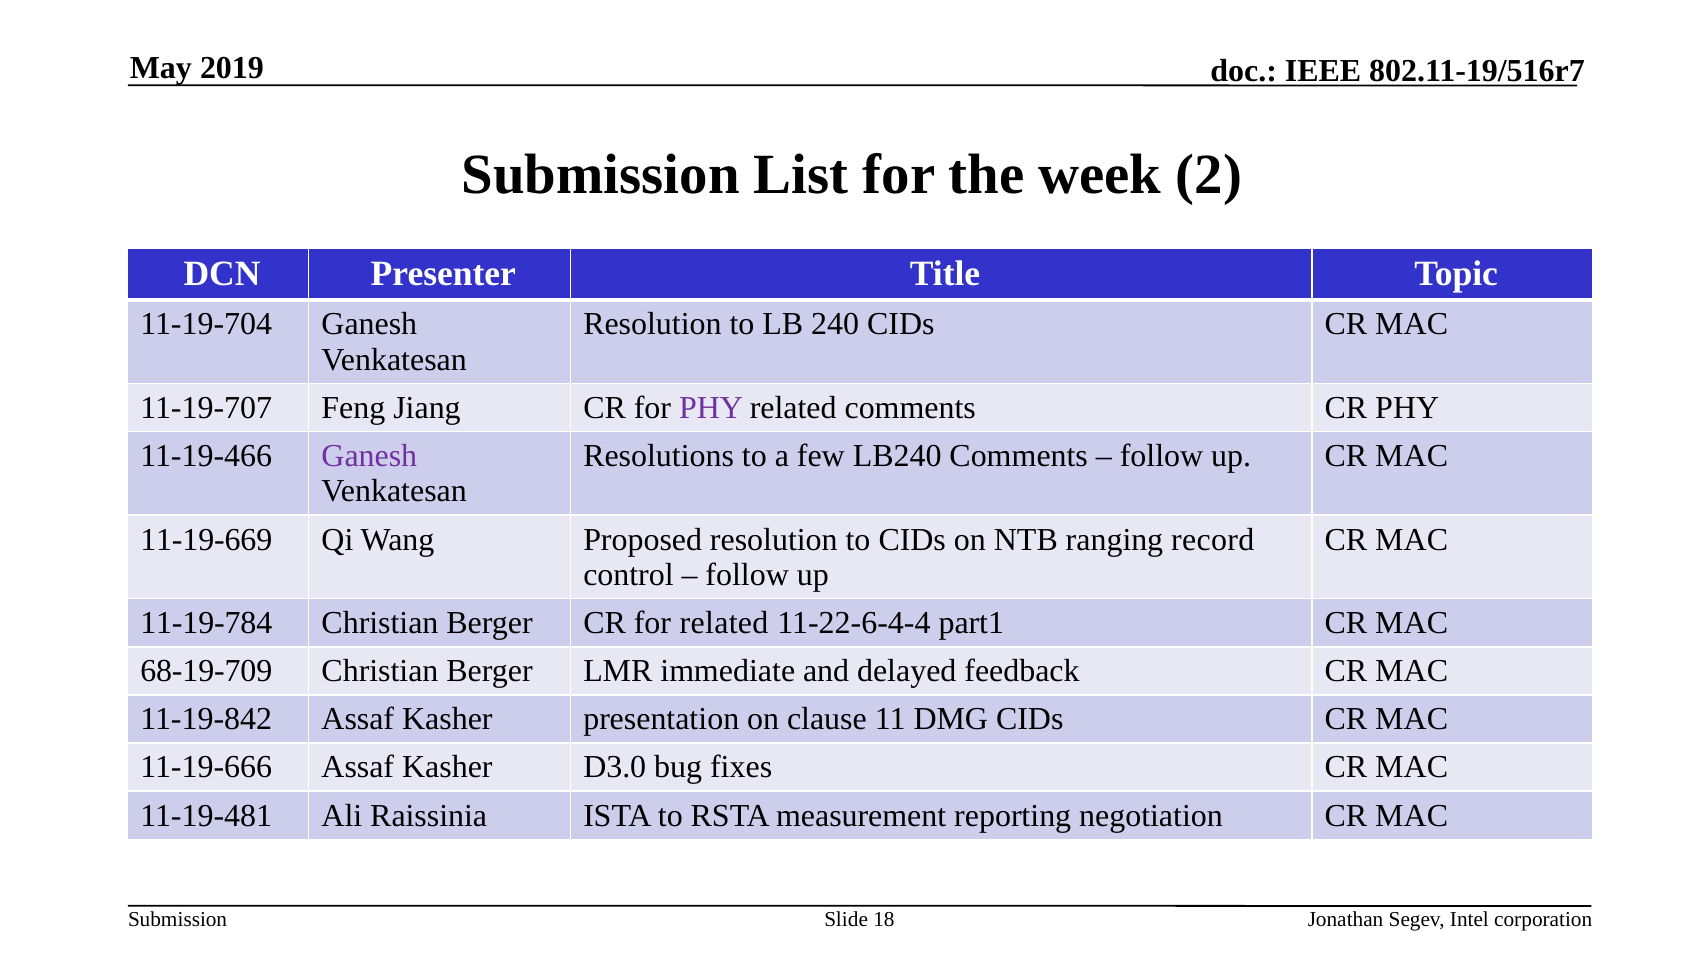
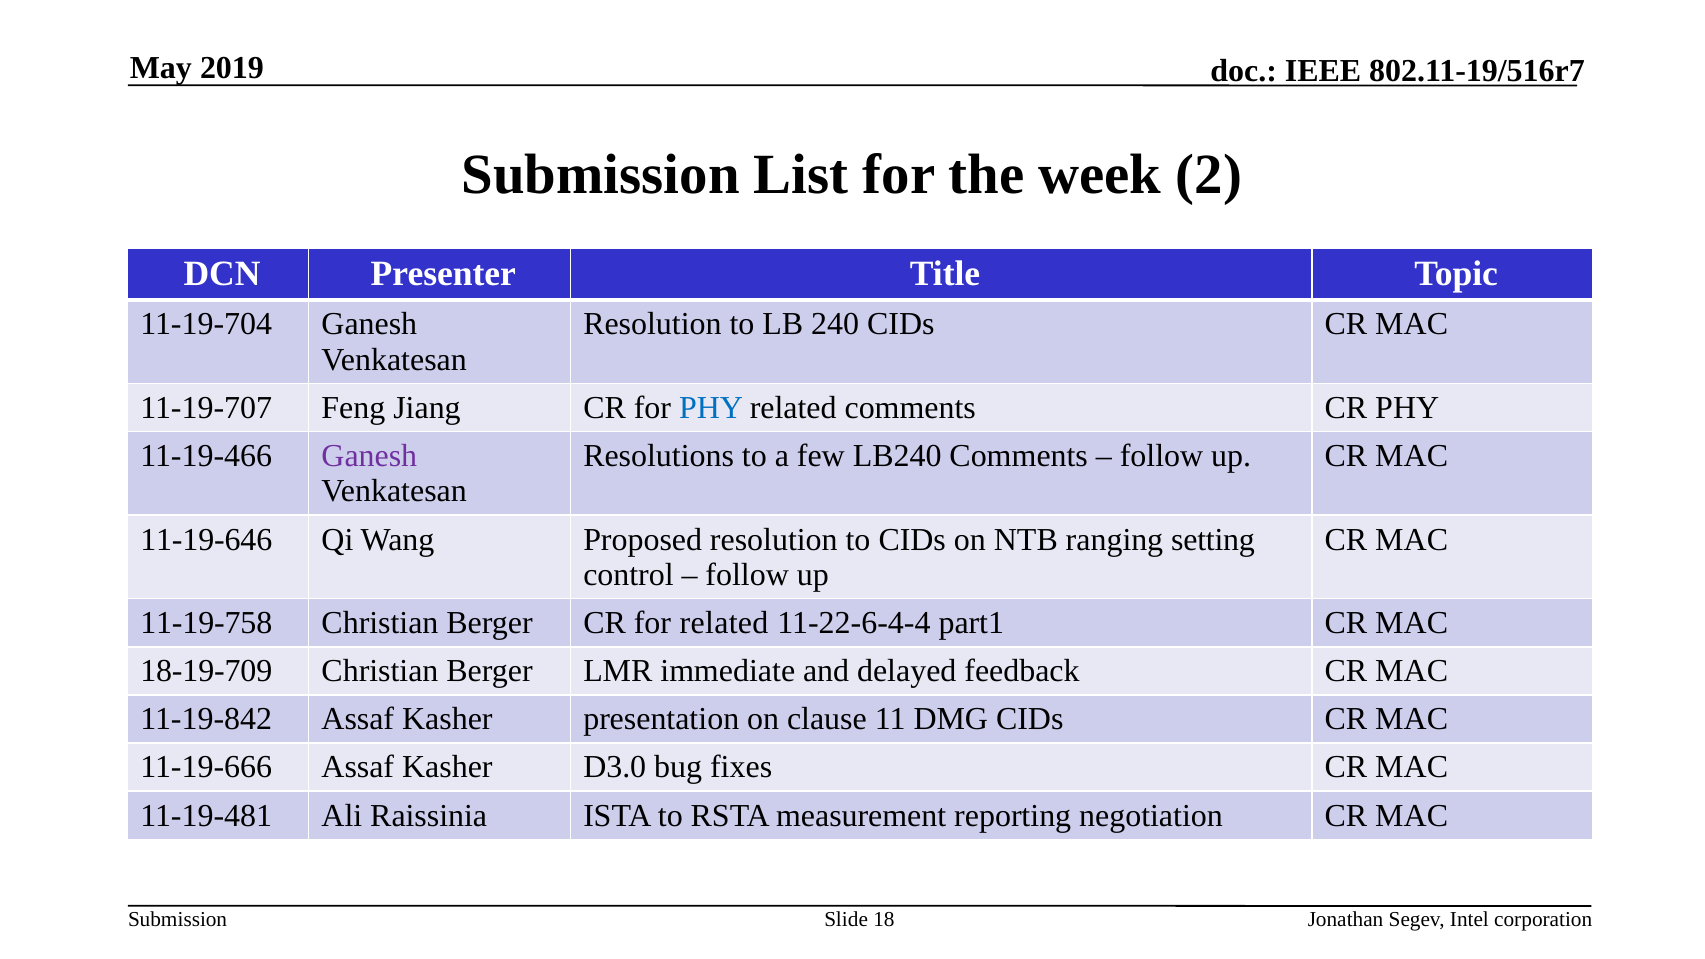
PHY colour: purple -> blue (711, 408)
11-19-669: 11-19-669 -> 11-19-646 (206, 540)
record: record -> setting (1213, 540)
11-19-784: 11-19-784 -> 11-19-758 (206, 623)
68-19-709: 68-19-709 -> 18-19-709 (206, 671)
